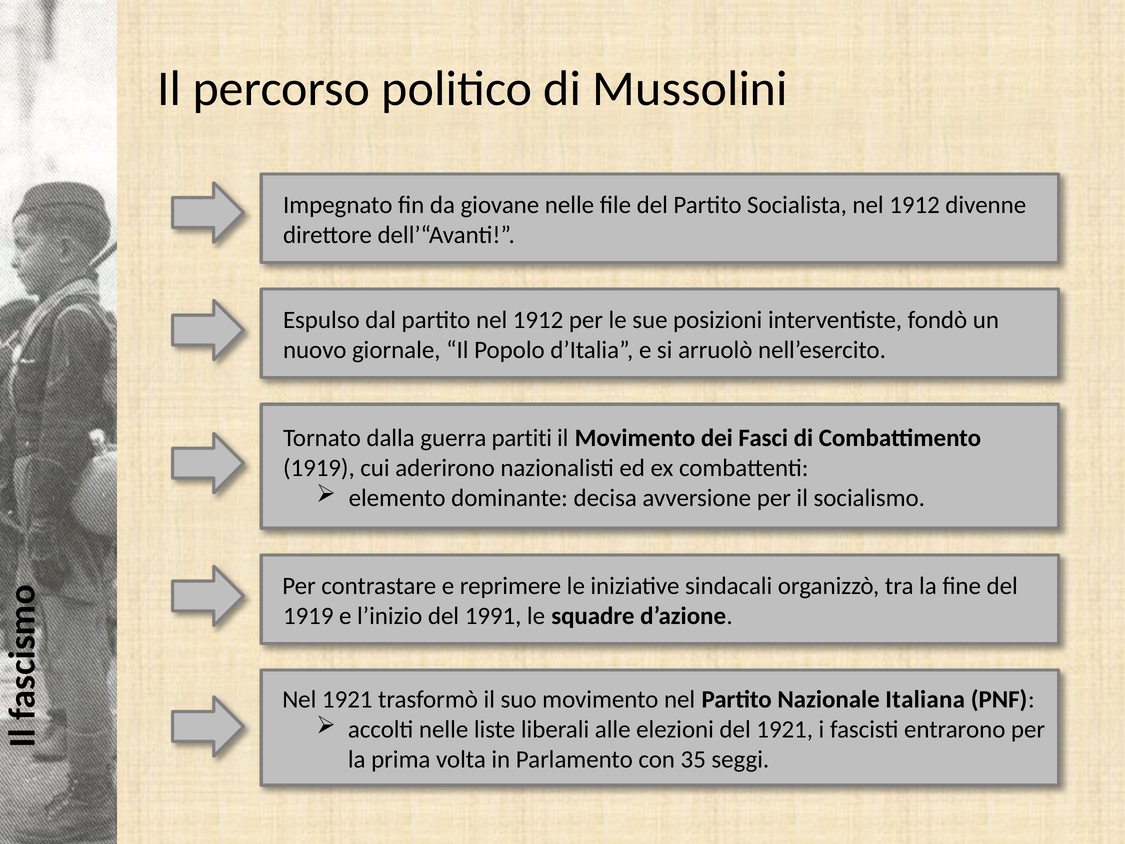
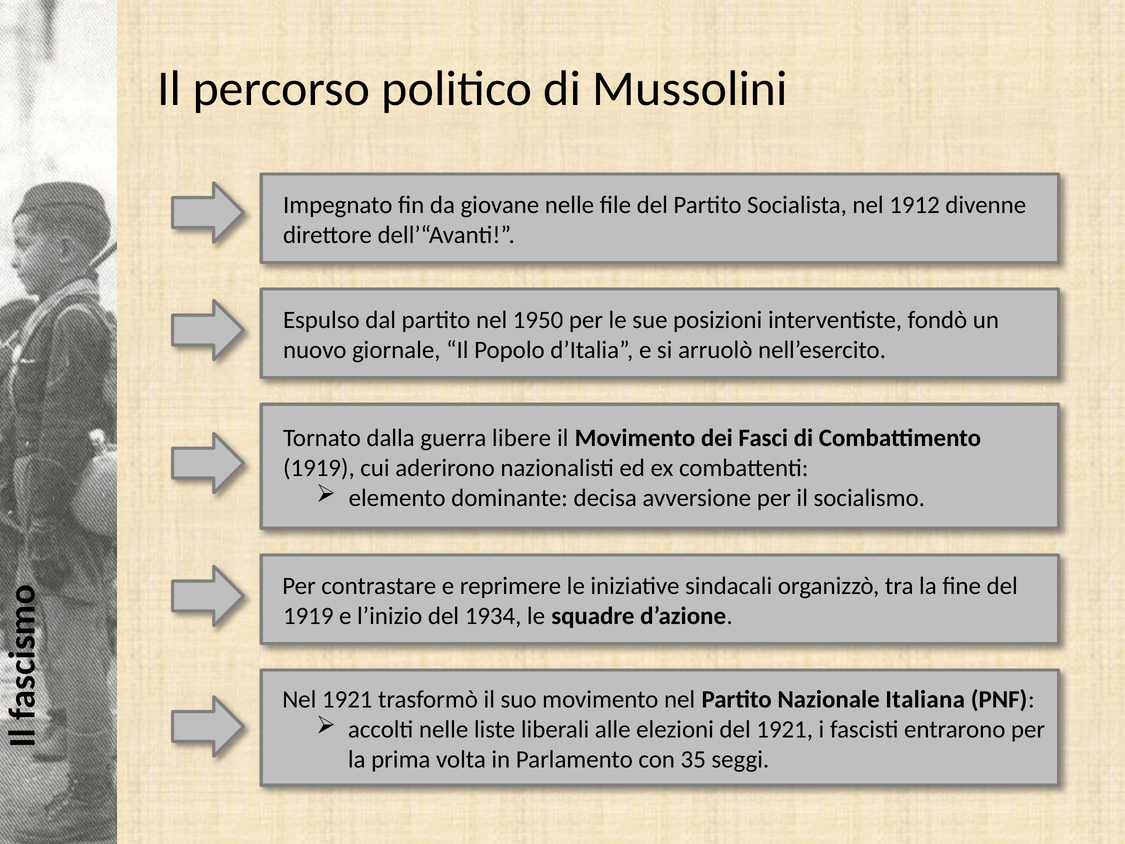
partito nel 1912: 1912 -> 1950 (538, 320)
partiti: partiti -> libere (522, 438)
1991: 1991 -> 1934 (493, 616)
